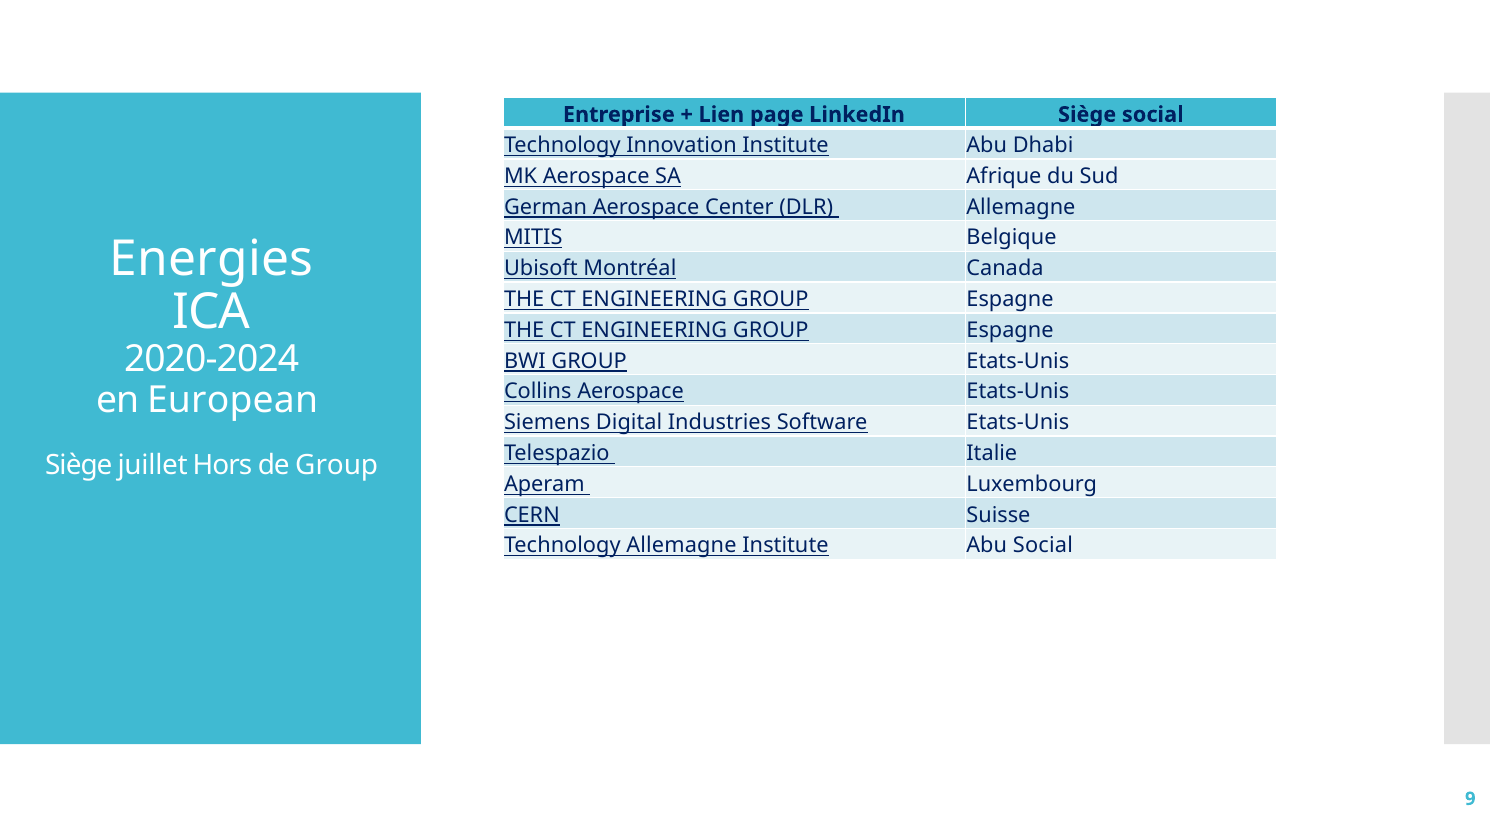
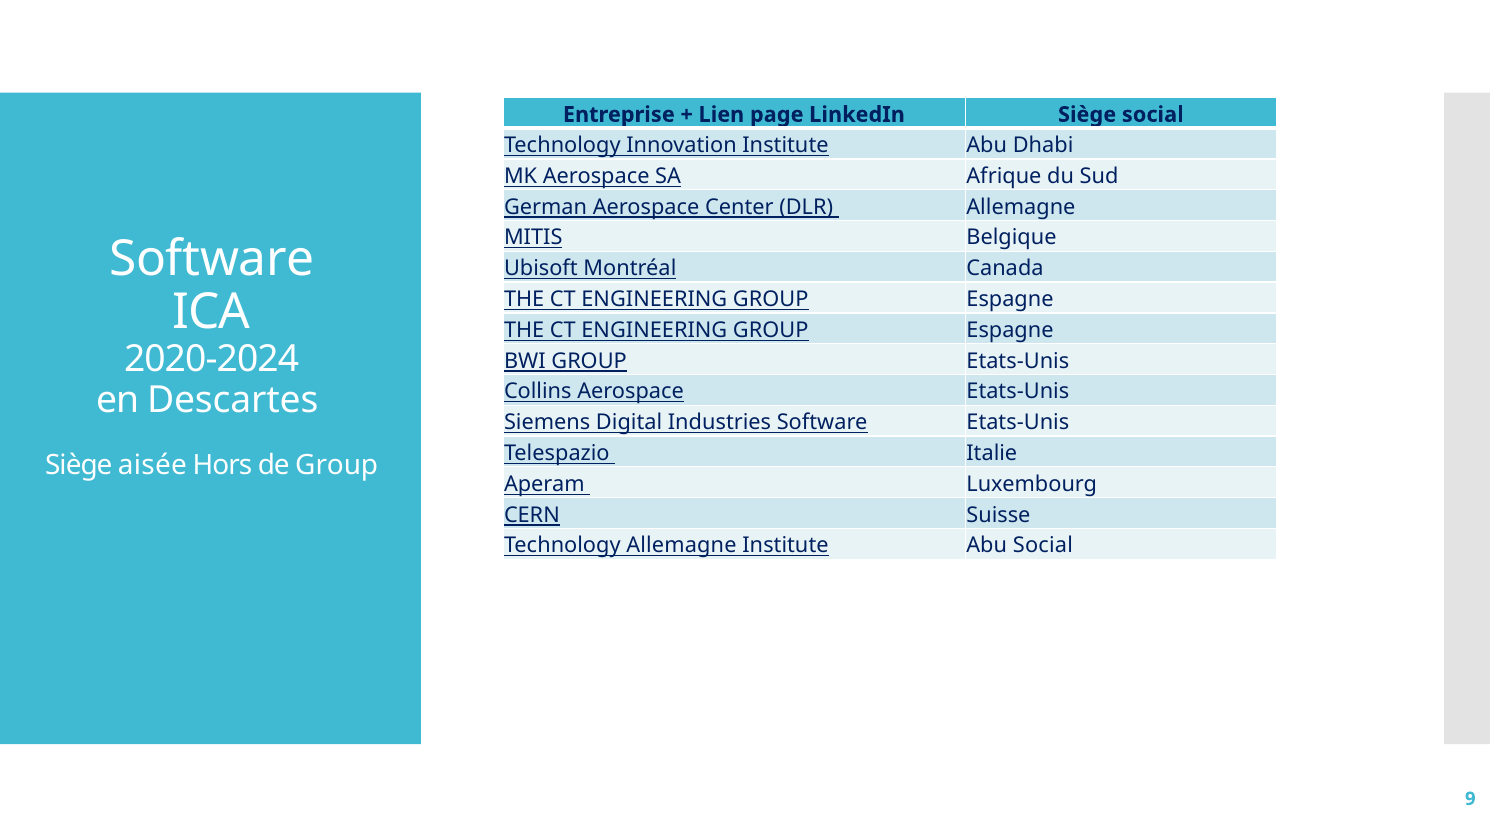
Energies: Energies -> Software (212, 259)
European: European -> Descartes (233, 400)
juillet: juillet -> aisée (152, 465)
